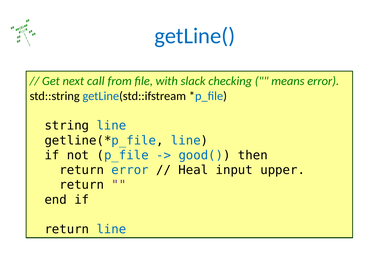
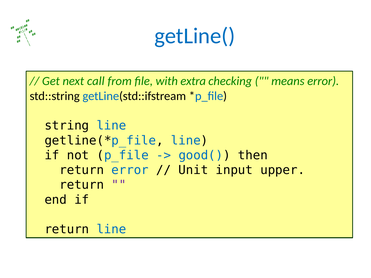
slack: slack -> extra (193, 81)
Heal: Heal -> Unit (193, 170)
